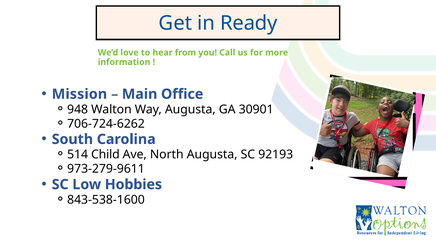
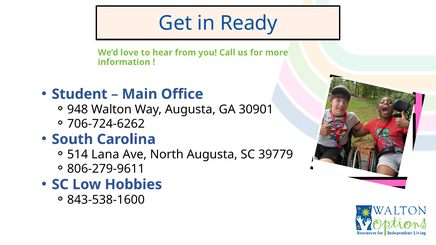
Mission: Mission -> Student (80, 94)
Child: Child -> Lana (105, 155)
92193: 92193 -> 39779 (276, 155)
973-279-9611: 973-279-9611 -> 806-279-9611 (106, 169)
